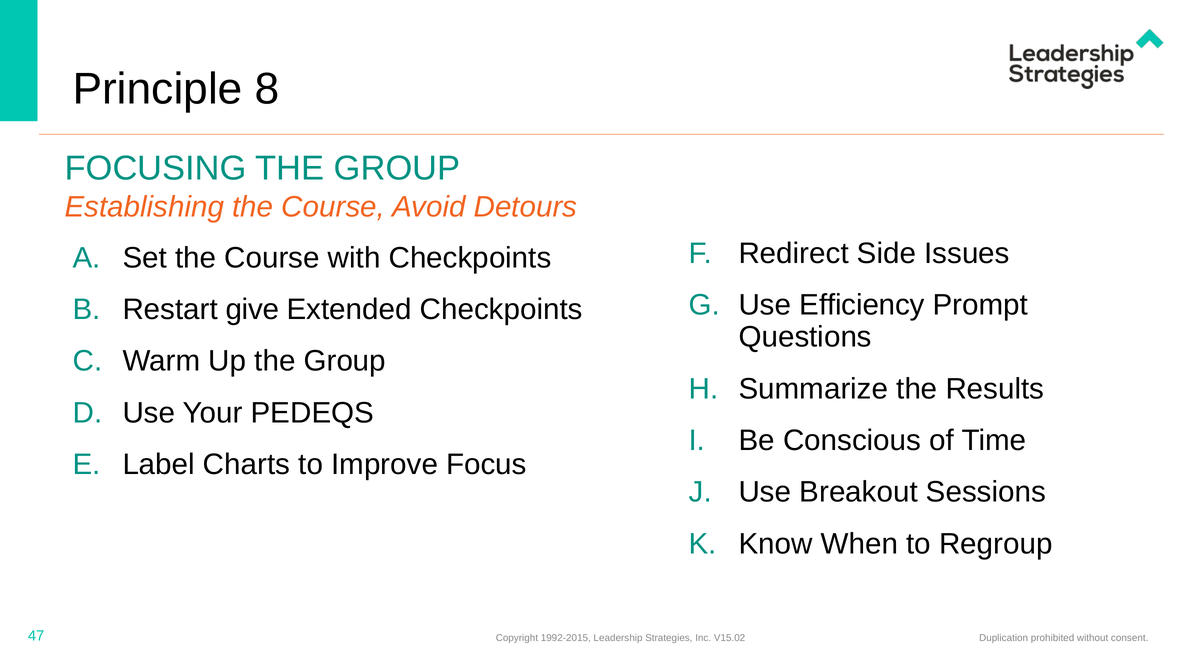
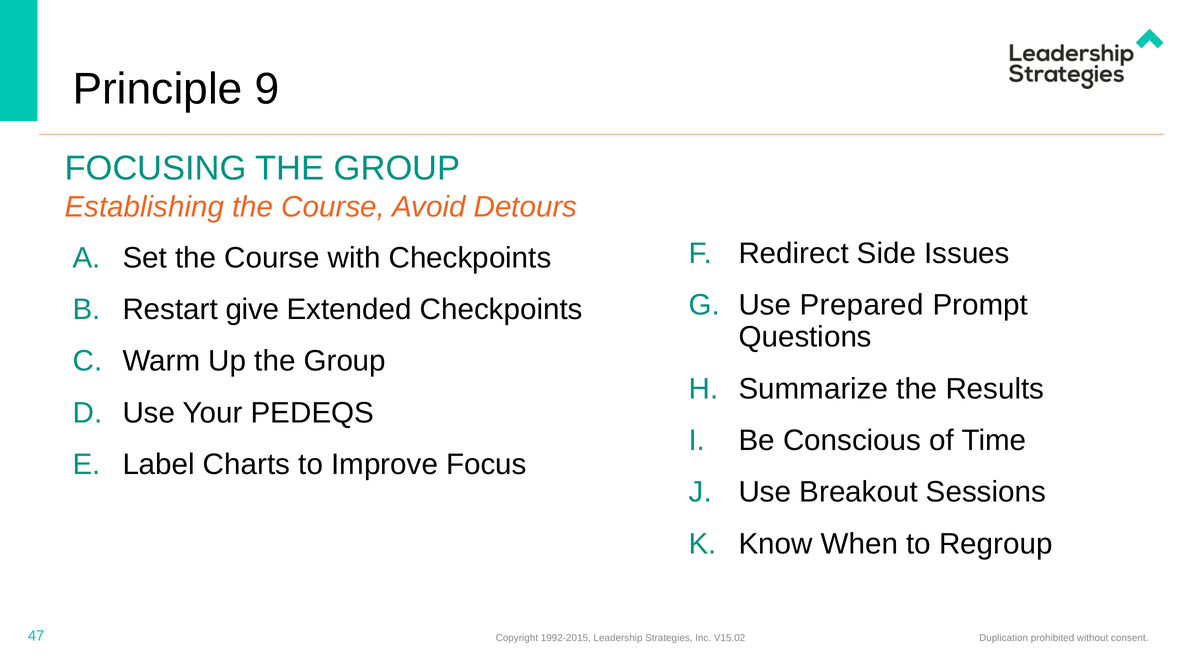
8: 8 -> 9 (267, 89)
Efficiency: Efficiency -> Prepared (862, 305)
